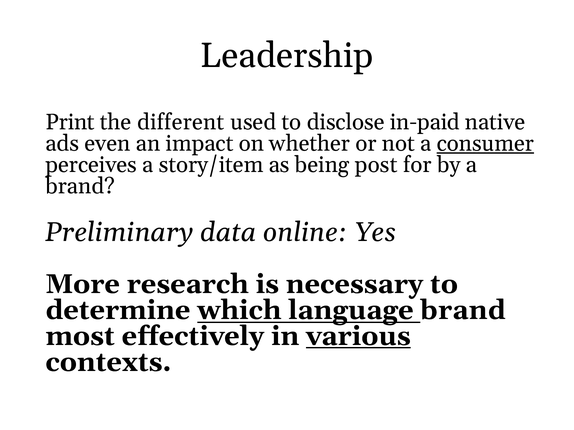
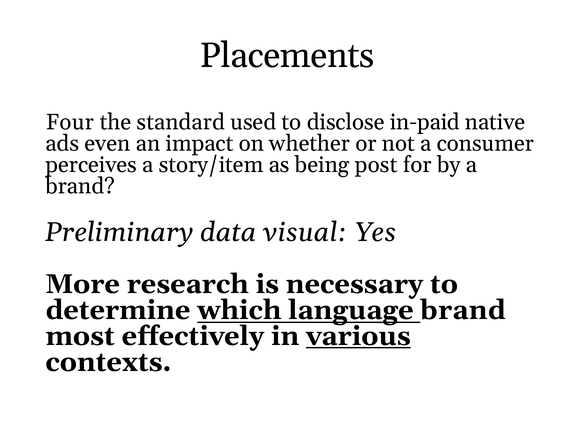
Leadership: Leadership -> Placements (287, 56)
Print: Print -> Four (70, 122)
different: different -> standard (181, 122)
consumer underline: present -> none (485, 144)
online: online -> visual (305, 232)
